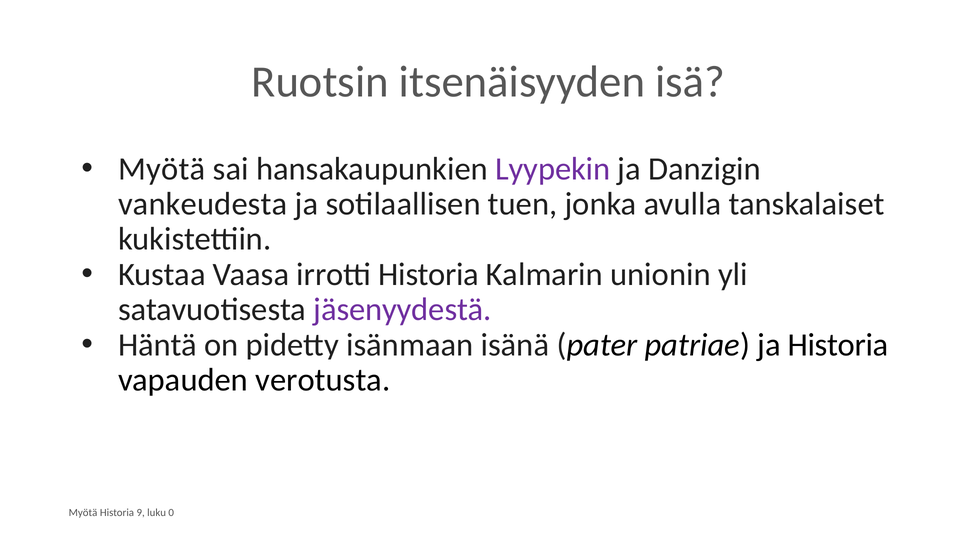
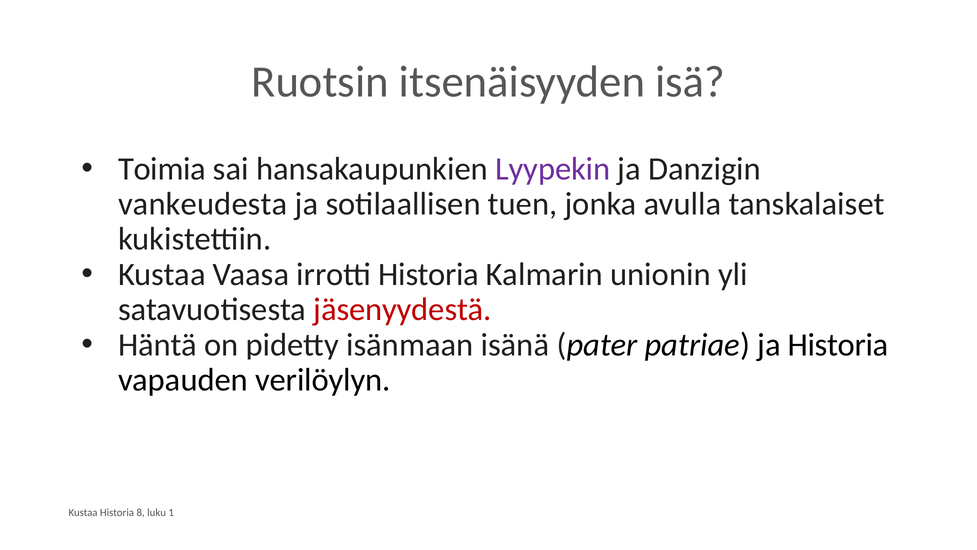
Myötä: Myötä -> Toimia (162, 169)
jäsenyydestä colour: purple -> red (403, 309)
verotusta: verotusta -> verilöylyn (323, 380)
Myötä: Myötä -> Kustaa (83, 512)
9: 9 -> 8 (141, 512)
0: 0 -> 1 (171, 512)
